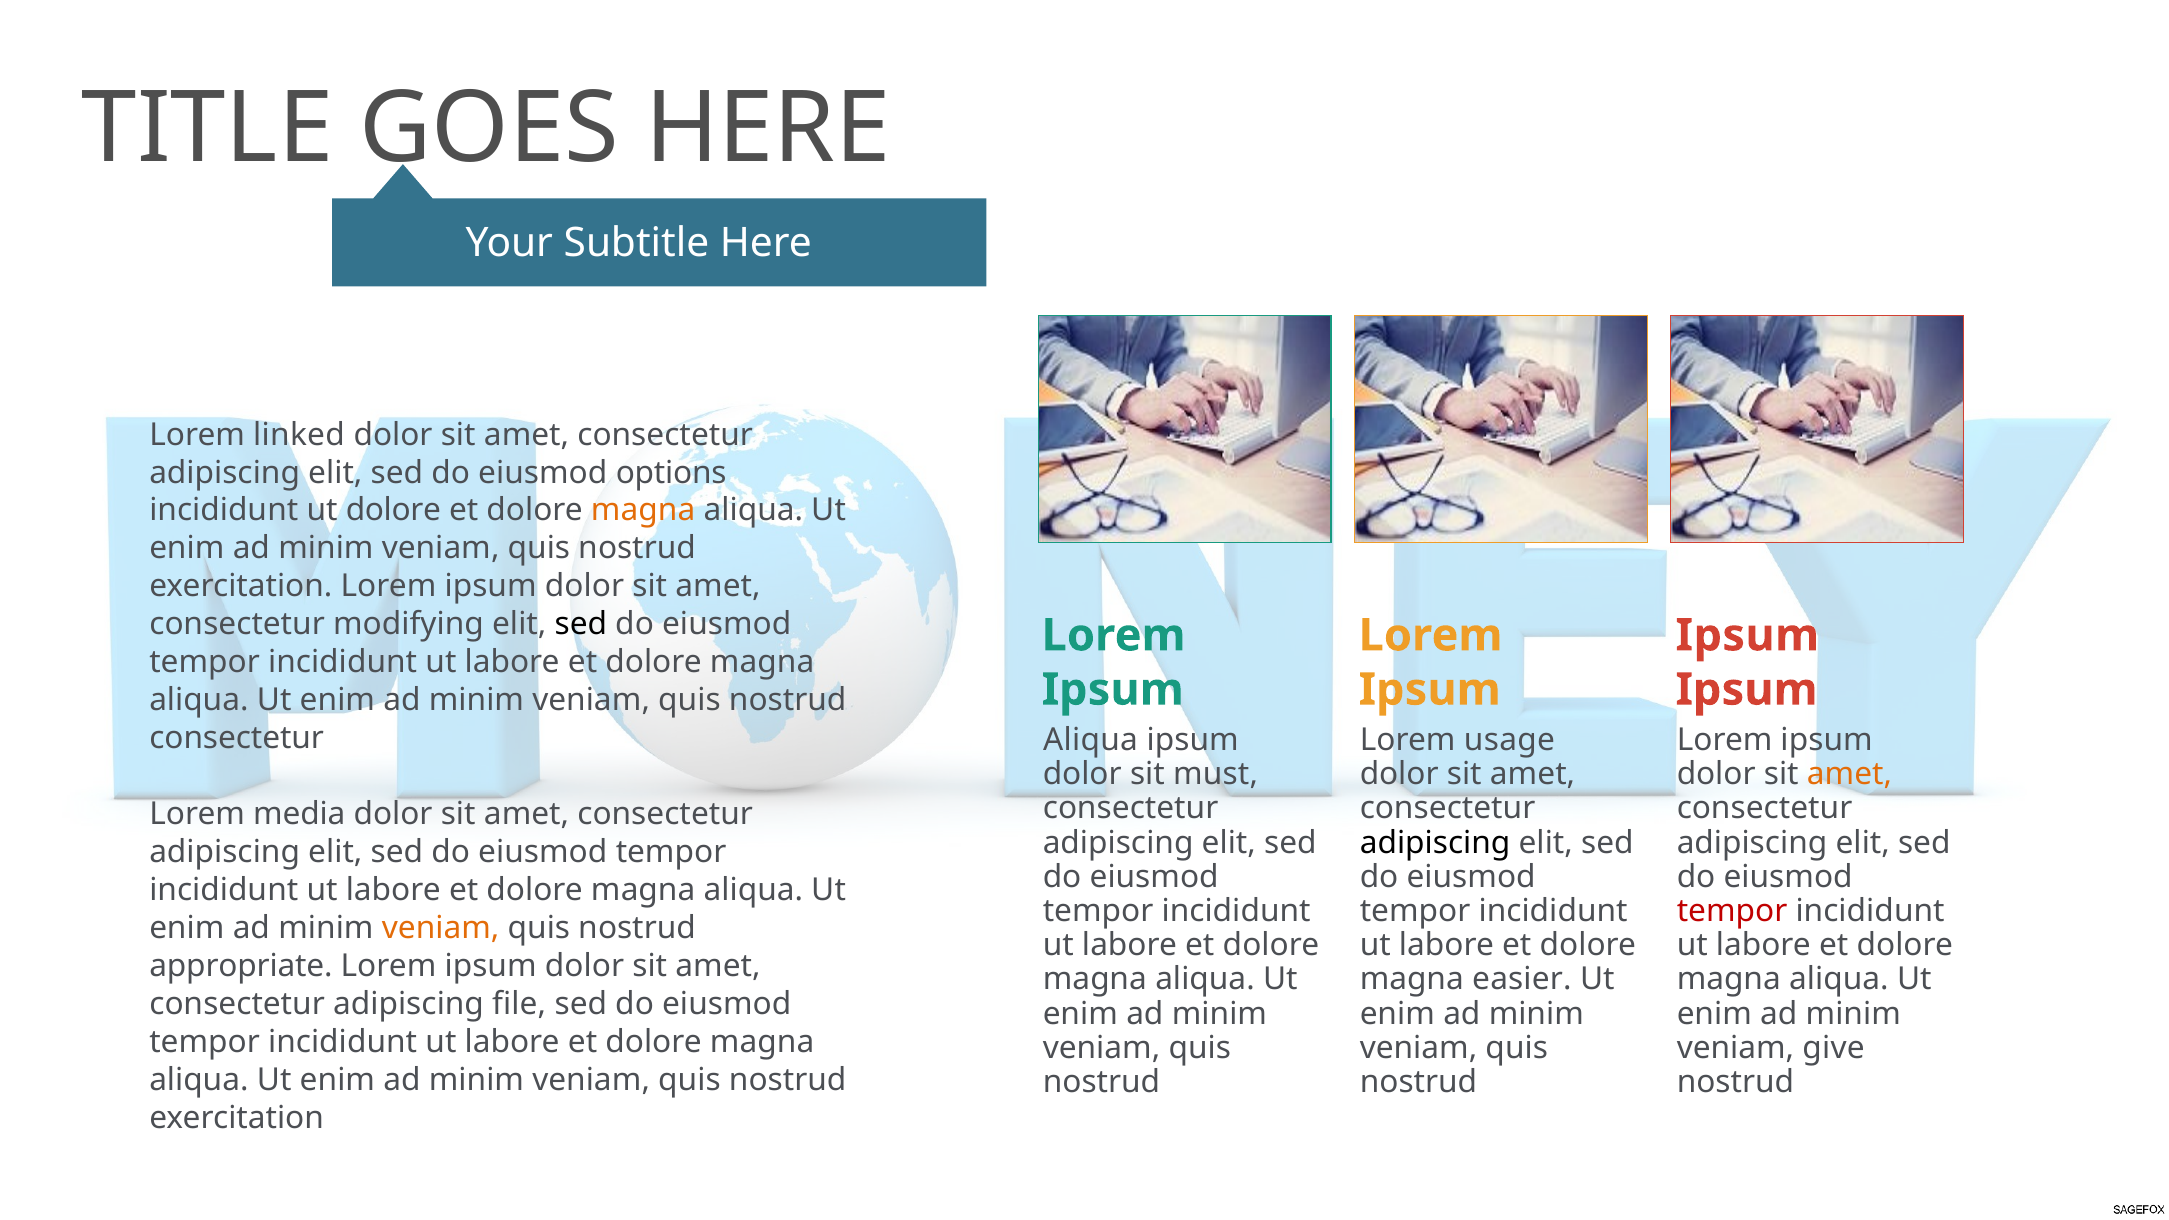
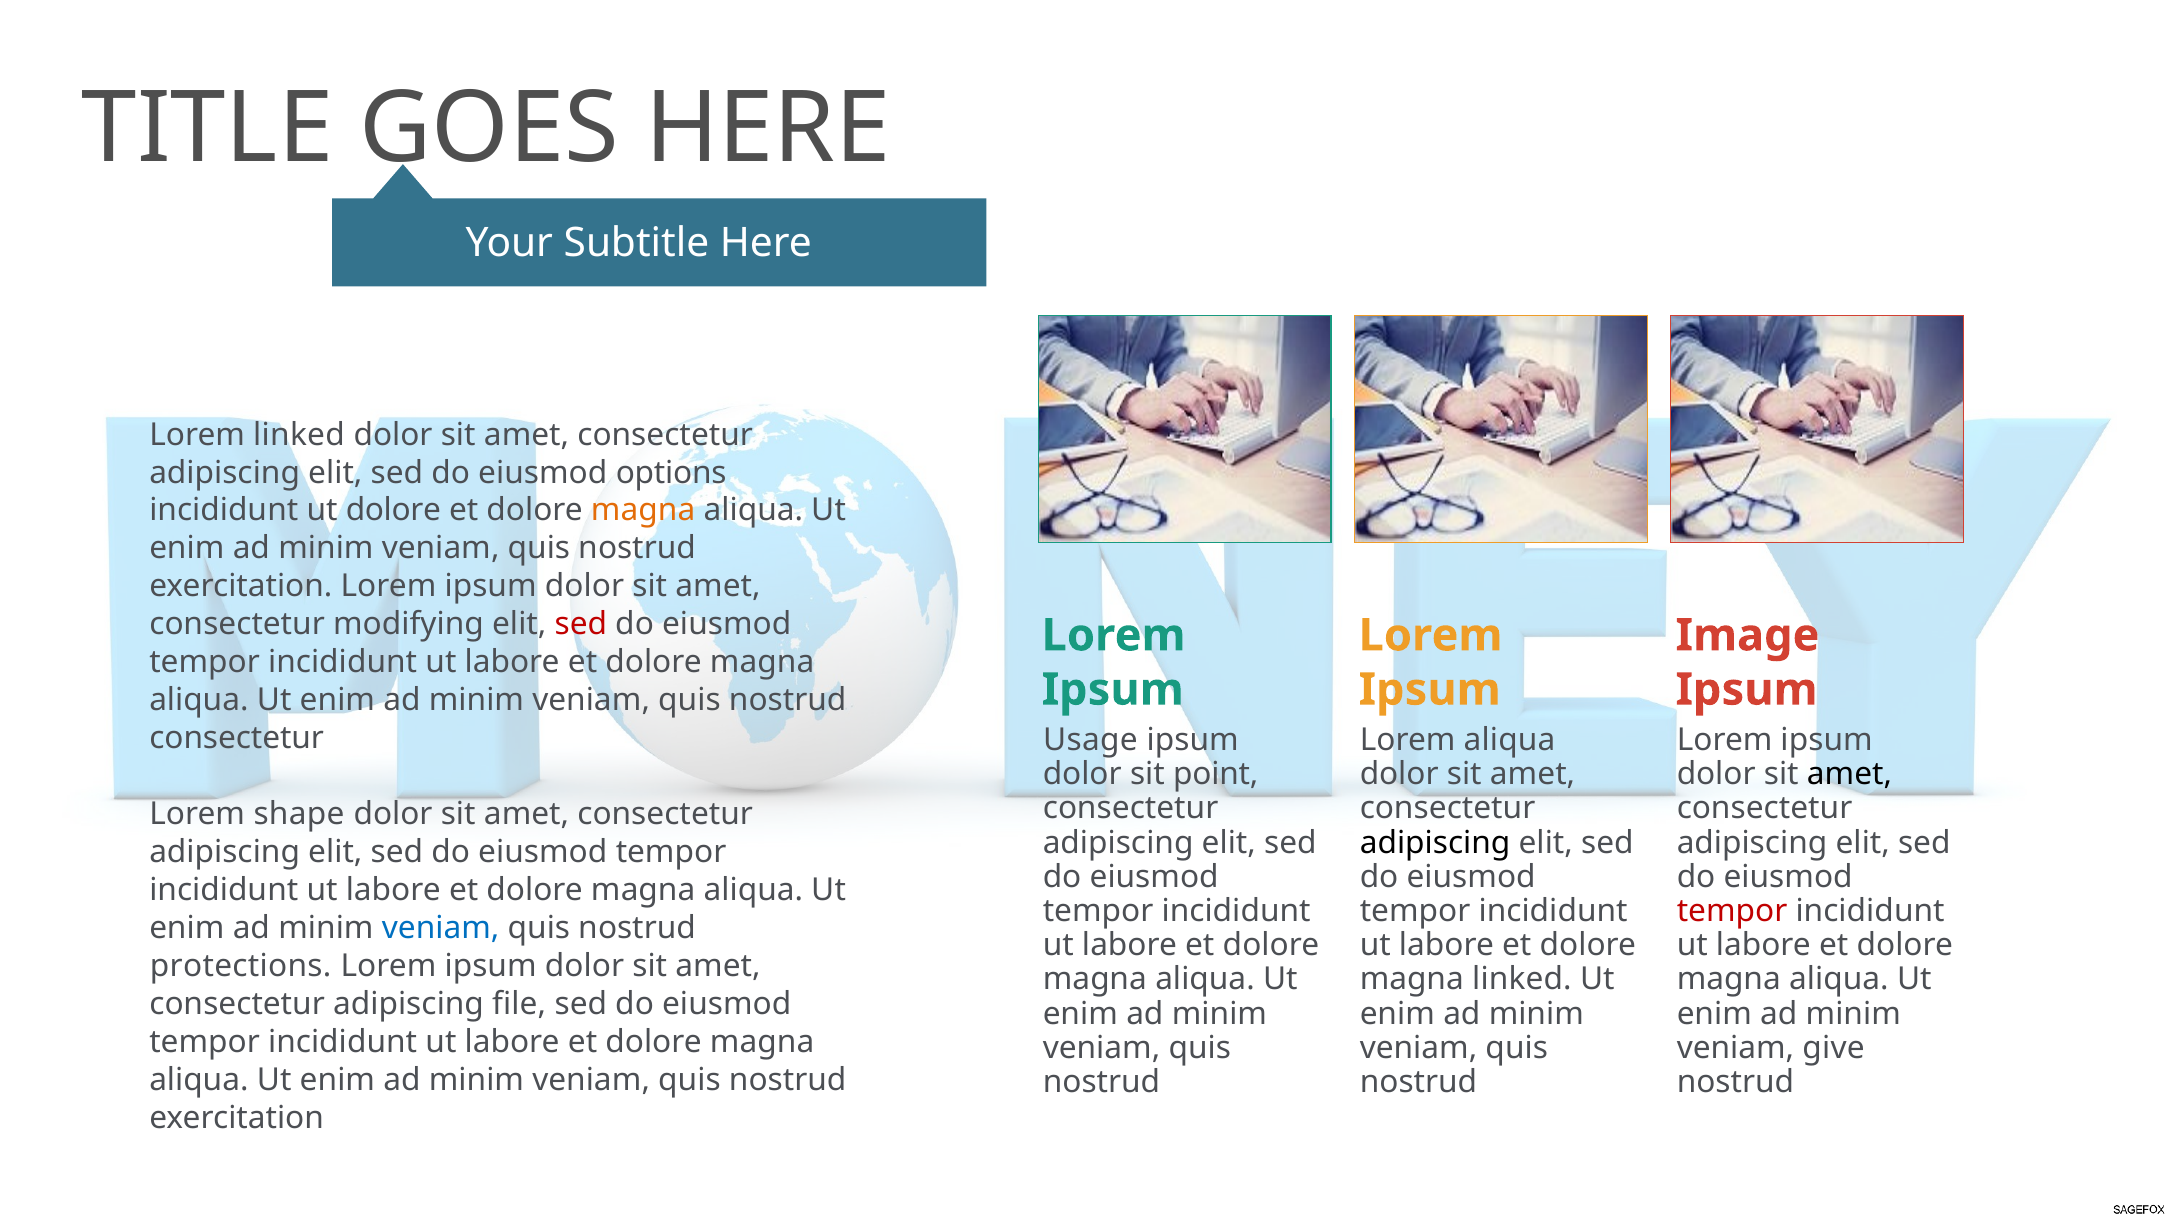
sed colour: black -> red (581, 624)
Ipsum: Ipsum -> Image (1748, 636)
Aliqua: Aliqua -> Usage (1091, 740)
Lorem usage: usage -> aliqua (1510, 740)
must: must -> point (1216, 774)
amet colour: orange -> black (1850, 774)
media: media -> shape (299, 814)
veniam colour: orange -> blue (441, 928)
appropriate: appropriate -> protections (241, 966)
magna easier: easier -> linked (1522, 979)
